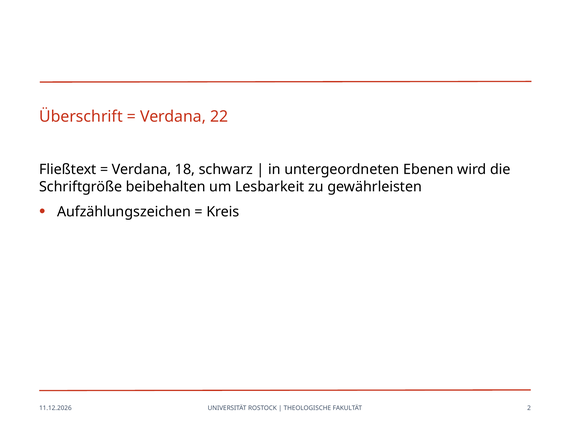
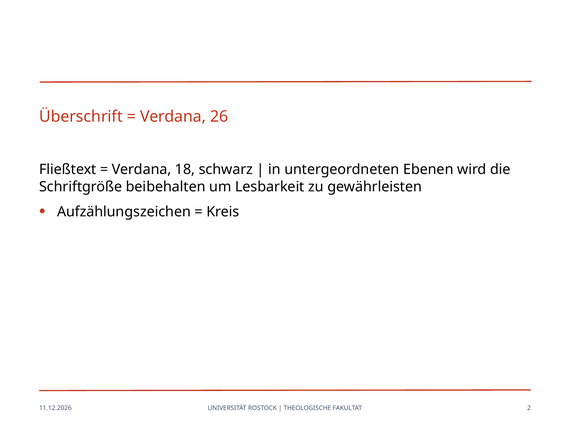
22: 22 -> 26 (219, 117)
